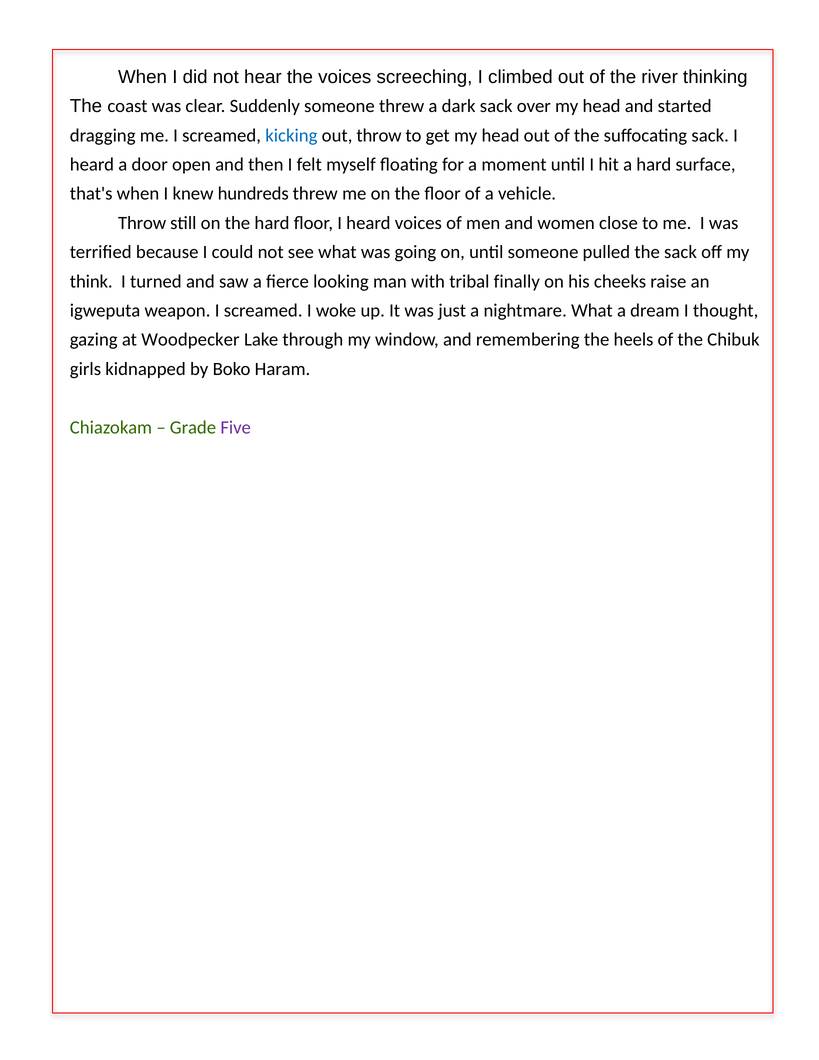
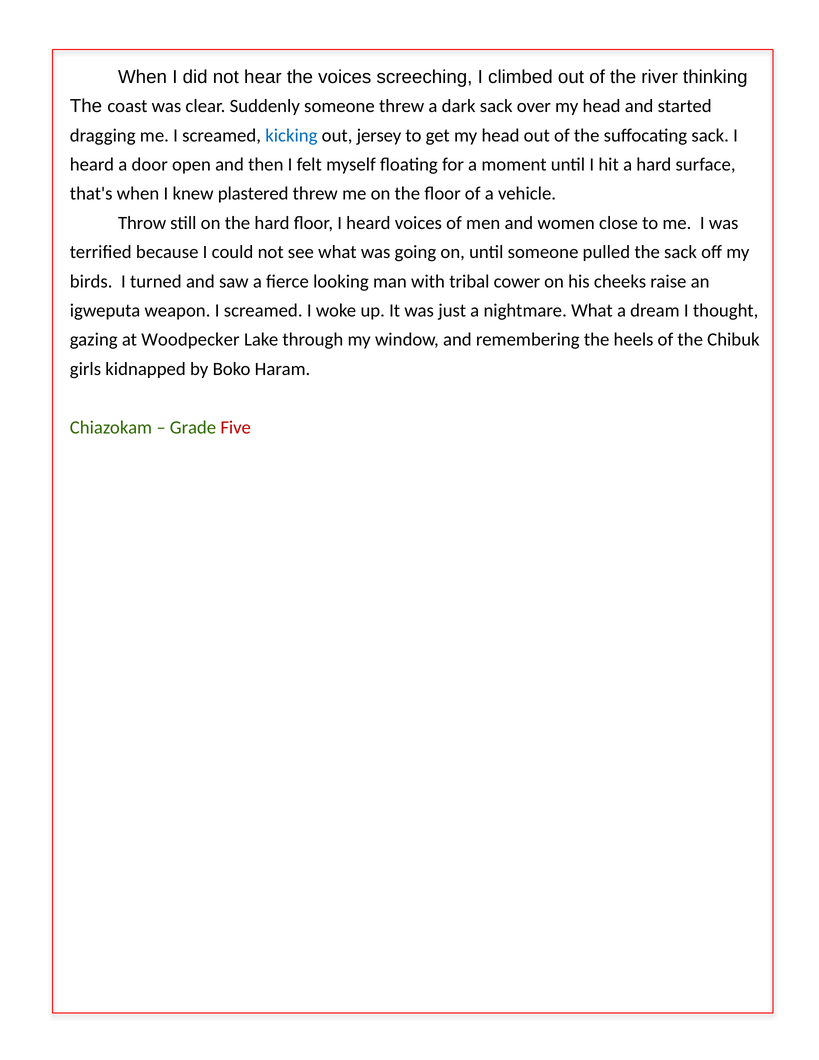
out throw: throw -> jersey (379, 135)
hundreds: hundreds -> plastered (253, 194)
think: think -> birds (91, 281)
finally: finally -> cower (517, 281)
Five colour: purple -> red (236, 427)
